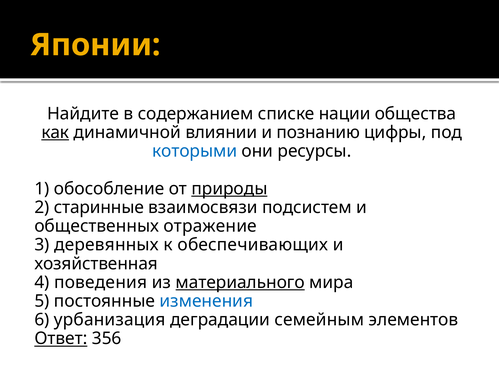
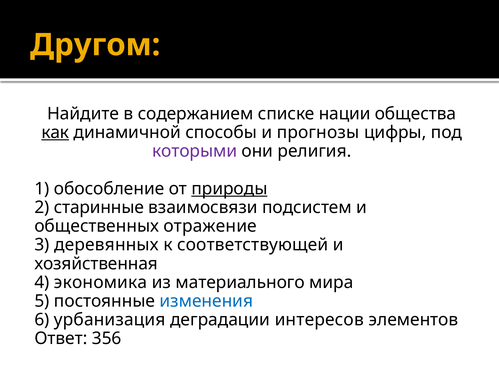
Японии: Японии -> Другом (95, 45)
влиянии: влиянии -> способы (221, 132)
познанию: познанию -> прогнозы (318, 132)
которыми colour: blue -> purple (195, 151)
ресурсы: ресурсы -> религия (314, 151)
обеспечивающих: обеспечивающих -> соответствующей (253, 244)
поведения: поведения -> экономика (101, 282)
материального underline: present -> none (240, 282)
семейным: семейным -> интересов (319, 319)
Ответ underline: present -> none (61, 338)
